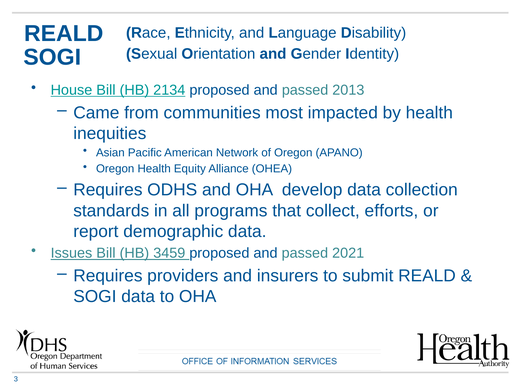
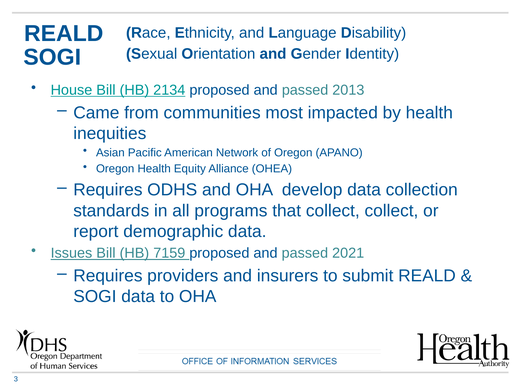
collect efforts: efforts -> collect (391, 211)
3459: 3459 -> 7159 (169, 253)
